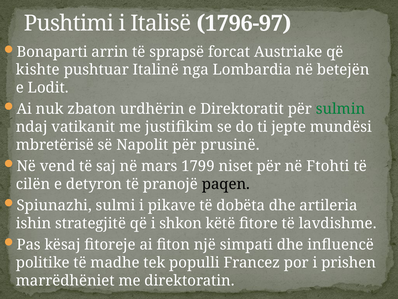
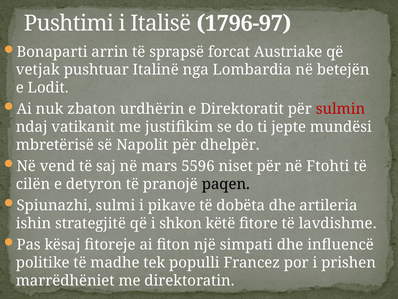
kishte: kishte -> vetjak (38, 70)
sulmin colour: green -> red (341, 109)
prusinë: prusinë -> dhelpër (230, 145)
1799: 1799 -> 5596 (198, 166)
